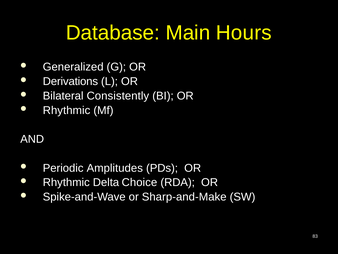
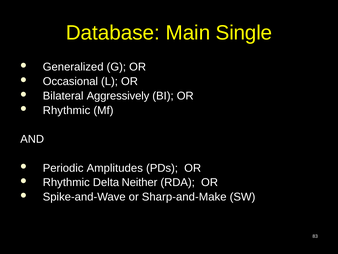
Hours: Hours -> Single (244, 33)
Derivations: Derivations -> Occasional (70, 81)
Consistently: Consistently -> Aggressively (118, 96)
Choice: Choice -> Neither (140, 182)
